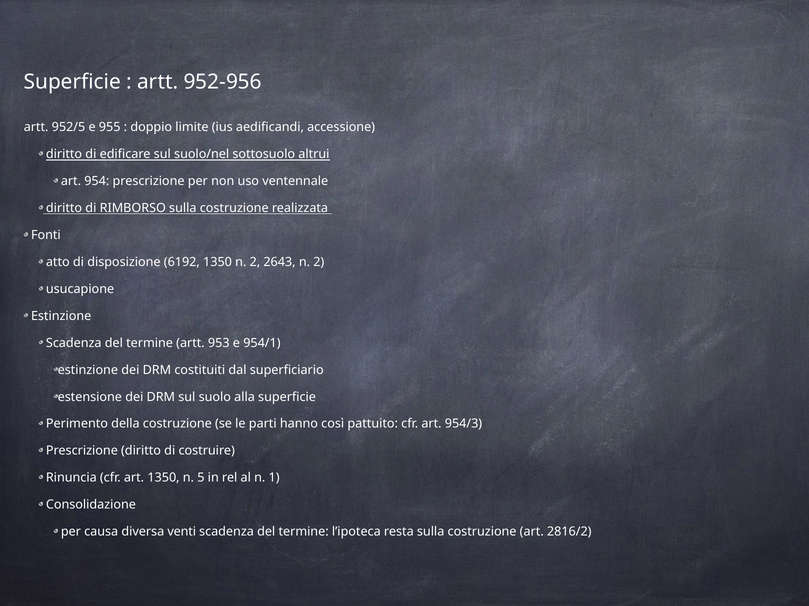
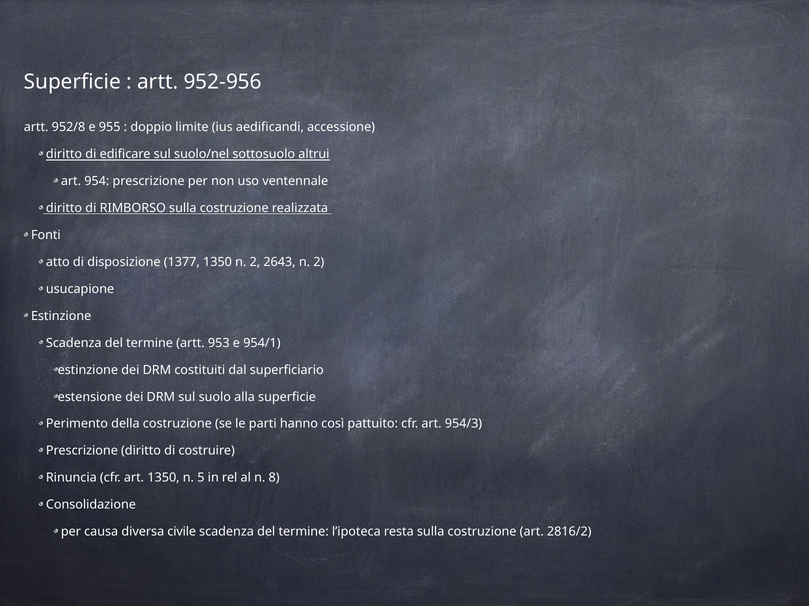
952/5: 952/5 -> 952/8 (68, 127)
6192: 6192 -> 1377 (182, 262)
1: 1 -> 8 (274, 478)
venti: venti -> civile (182, 532)
